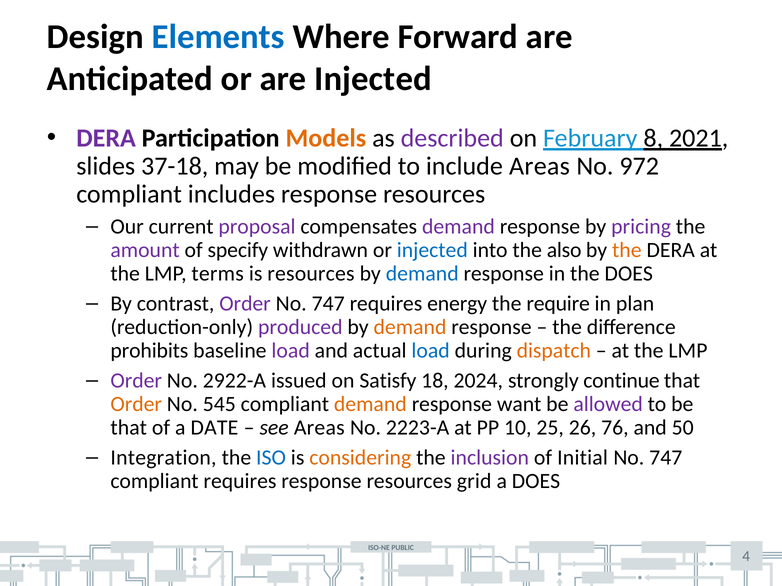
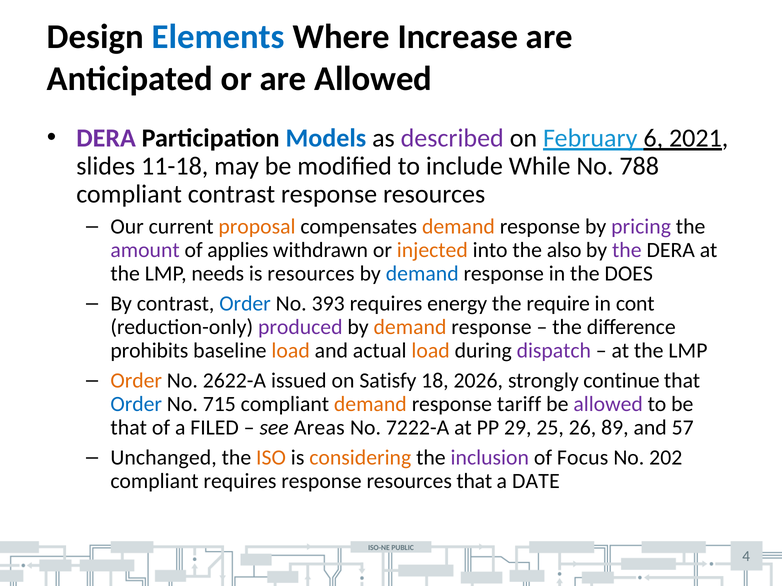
Forward: Forward -> Increase (458, 37)
are Injected: Injected -> Allowed (373, 79)
Models colour: orange -> blue (326, 138)
8: 8 -> 6 (653, 138)
37-18: 37-18 -> 11-18 (175, 166)
include Areas: Areas -> While (540, 166)
972: 972 -> 788 (639, 166)
compliant includes: includes -> contrast (231, 194)
proposal colour: purple -> orange (257, 227)
demand colour: purple -> orange (458, 227)
specify: specify -> applies (238, 250)
injected colour: blue -> orange (432, 250)
the colour: orange -> purple (627, 250)
terms: terms -> needs (218, 274)
Order colour: purple -> blue (245, 304)
747: 747 -> 393 (328, 304)
plan: plan -> cont (635, 304)
load colour: purple -> orange (291, 351)
load colour: blue -> orange (431, 351)
dispatch colour: orange -> purple (554, 351)
Order colour: purple -> orange (136, 381)
2922-A: 2922-A -> 2622-A (234, 381)
2024: 2024 -> 2026 (478, 381)
Order colour: orange -> blue (136, 404)
545: 545 -> 715 (219, 404)
want: want -> tariff (519, 404)
DATE: DATE -> FILED (215, 428)
2223-A: 2223-A -> 7222-A (418, 428)
10: 10 -> 29 (518, 428)
76: 76 -> 89 (615, 428)
50: 50 -> 57 (683, 428)
Integration: Integration -> Unchanged (164, 458)
ISO colour: blue -> orange (271, 458)
Initial: Initial -> Focus (583, 458)
747: 747 -> 202 (666, 458)
resources grid: grid -> that (474, 481)
a DOES: DOES -> DATE (536, 481)
